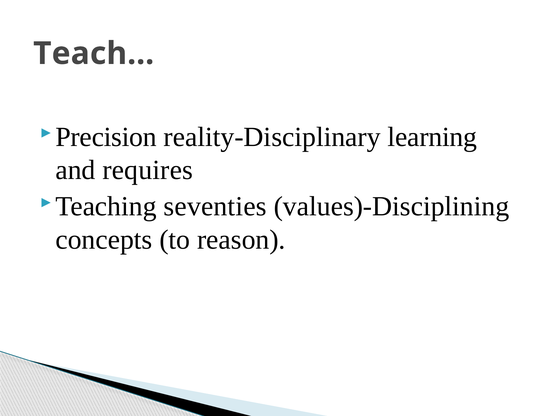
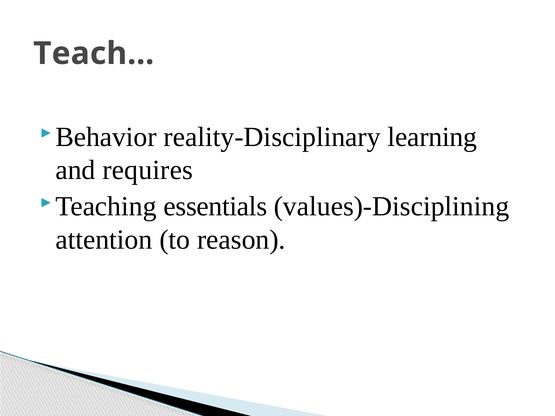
Precision: Precision -> Behavior (106, 137)
seventies: seventies -> essentials (215, 207)
concepts: concepts -> attention (104, 240)
